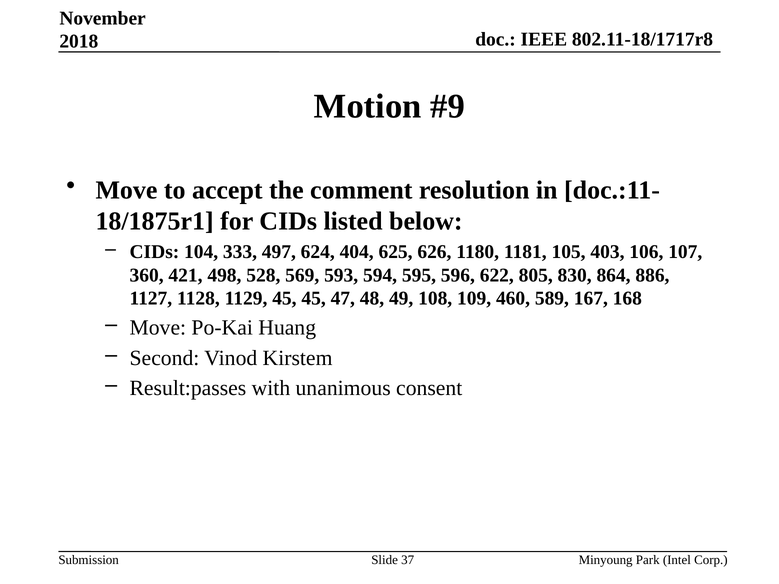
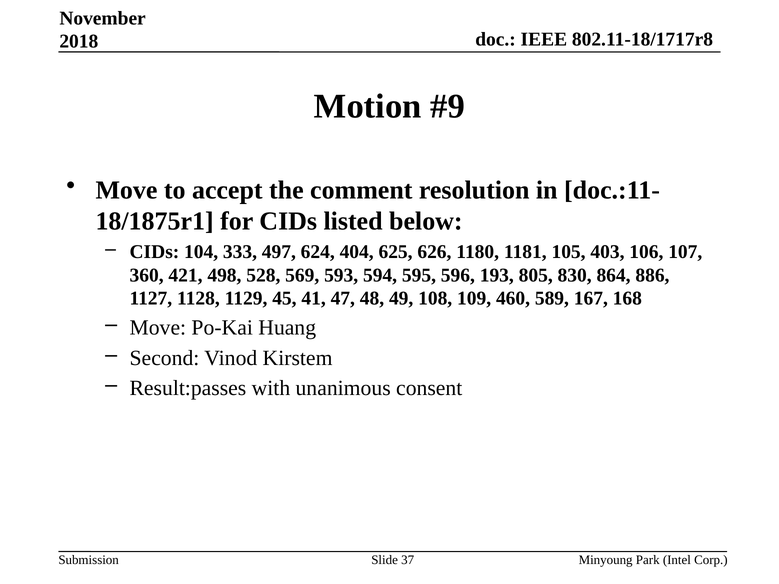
622: 622 -> 193 (497, 275)
45 45: 45 -> 41 (314, 299)
